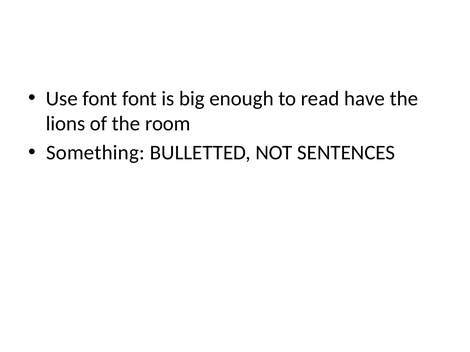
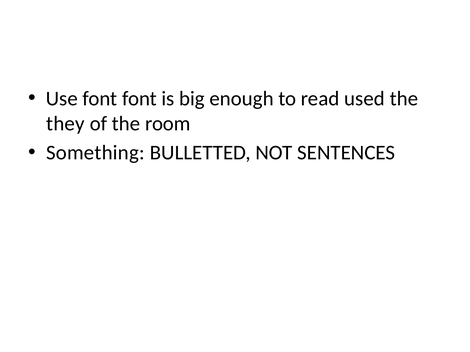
have: have -> used (365, 99)
lions: lions -> they (65, 124)
